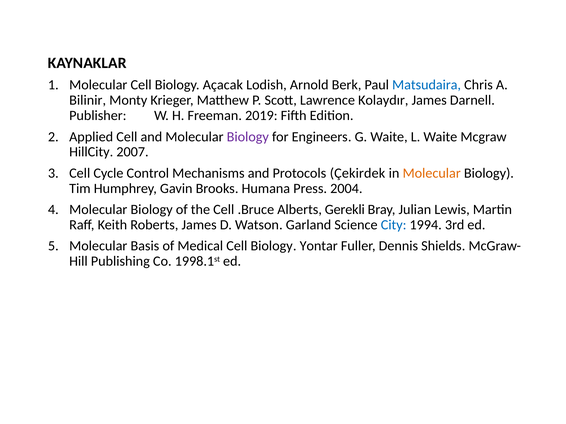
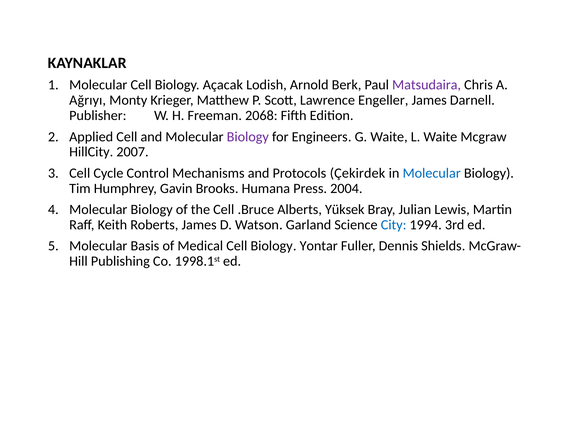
Matsudaira colour: blue -> purple (427, 85)
Bilinir: Bilinir -> Ağrıyı (88, 100)
Kolaydır: Kolaydır -> Engeller (383, 100)
2019: 2019 -> 2068 (261, 116)
Molecular colour: orange -> blue (432, 173)
Gerekli: Gerekli -> Yüksek (345, 210)
